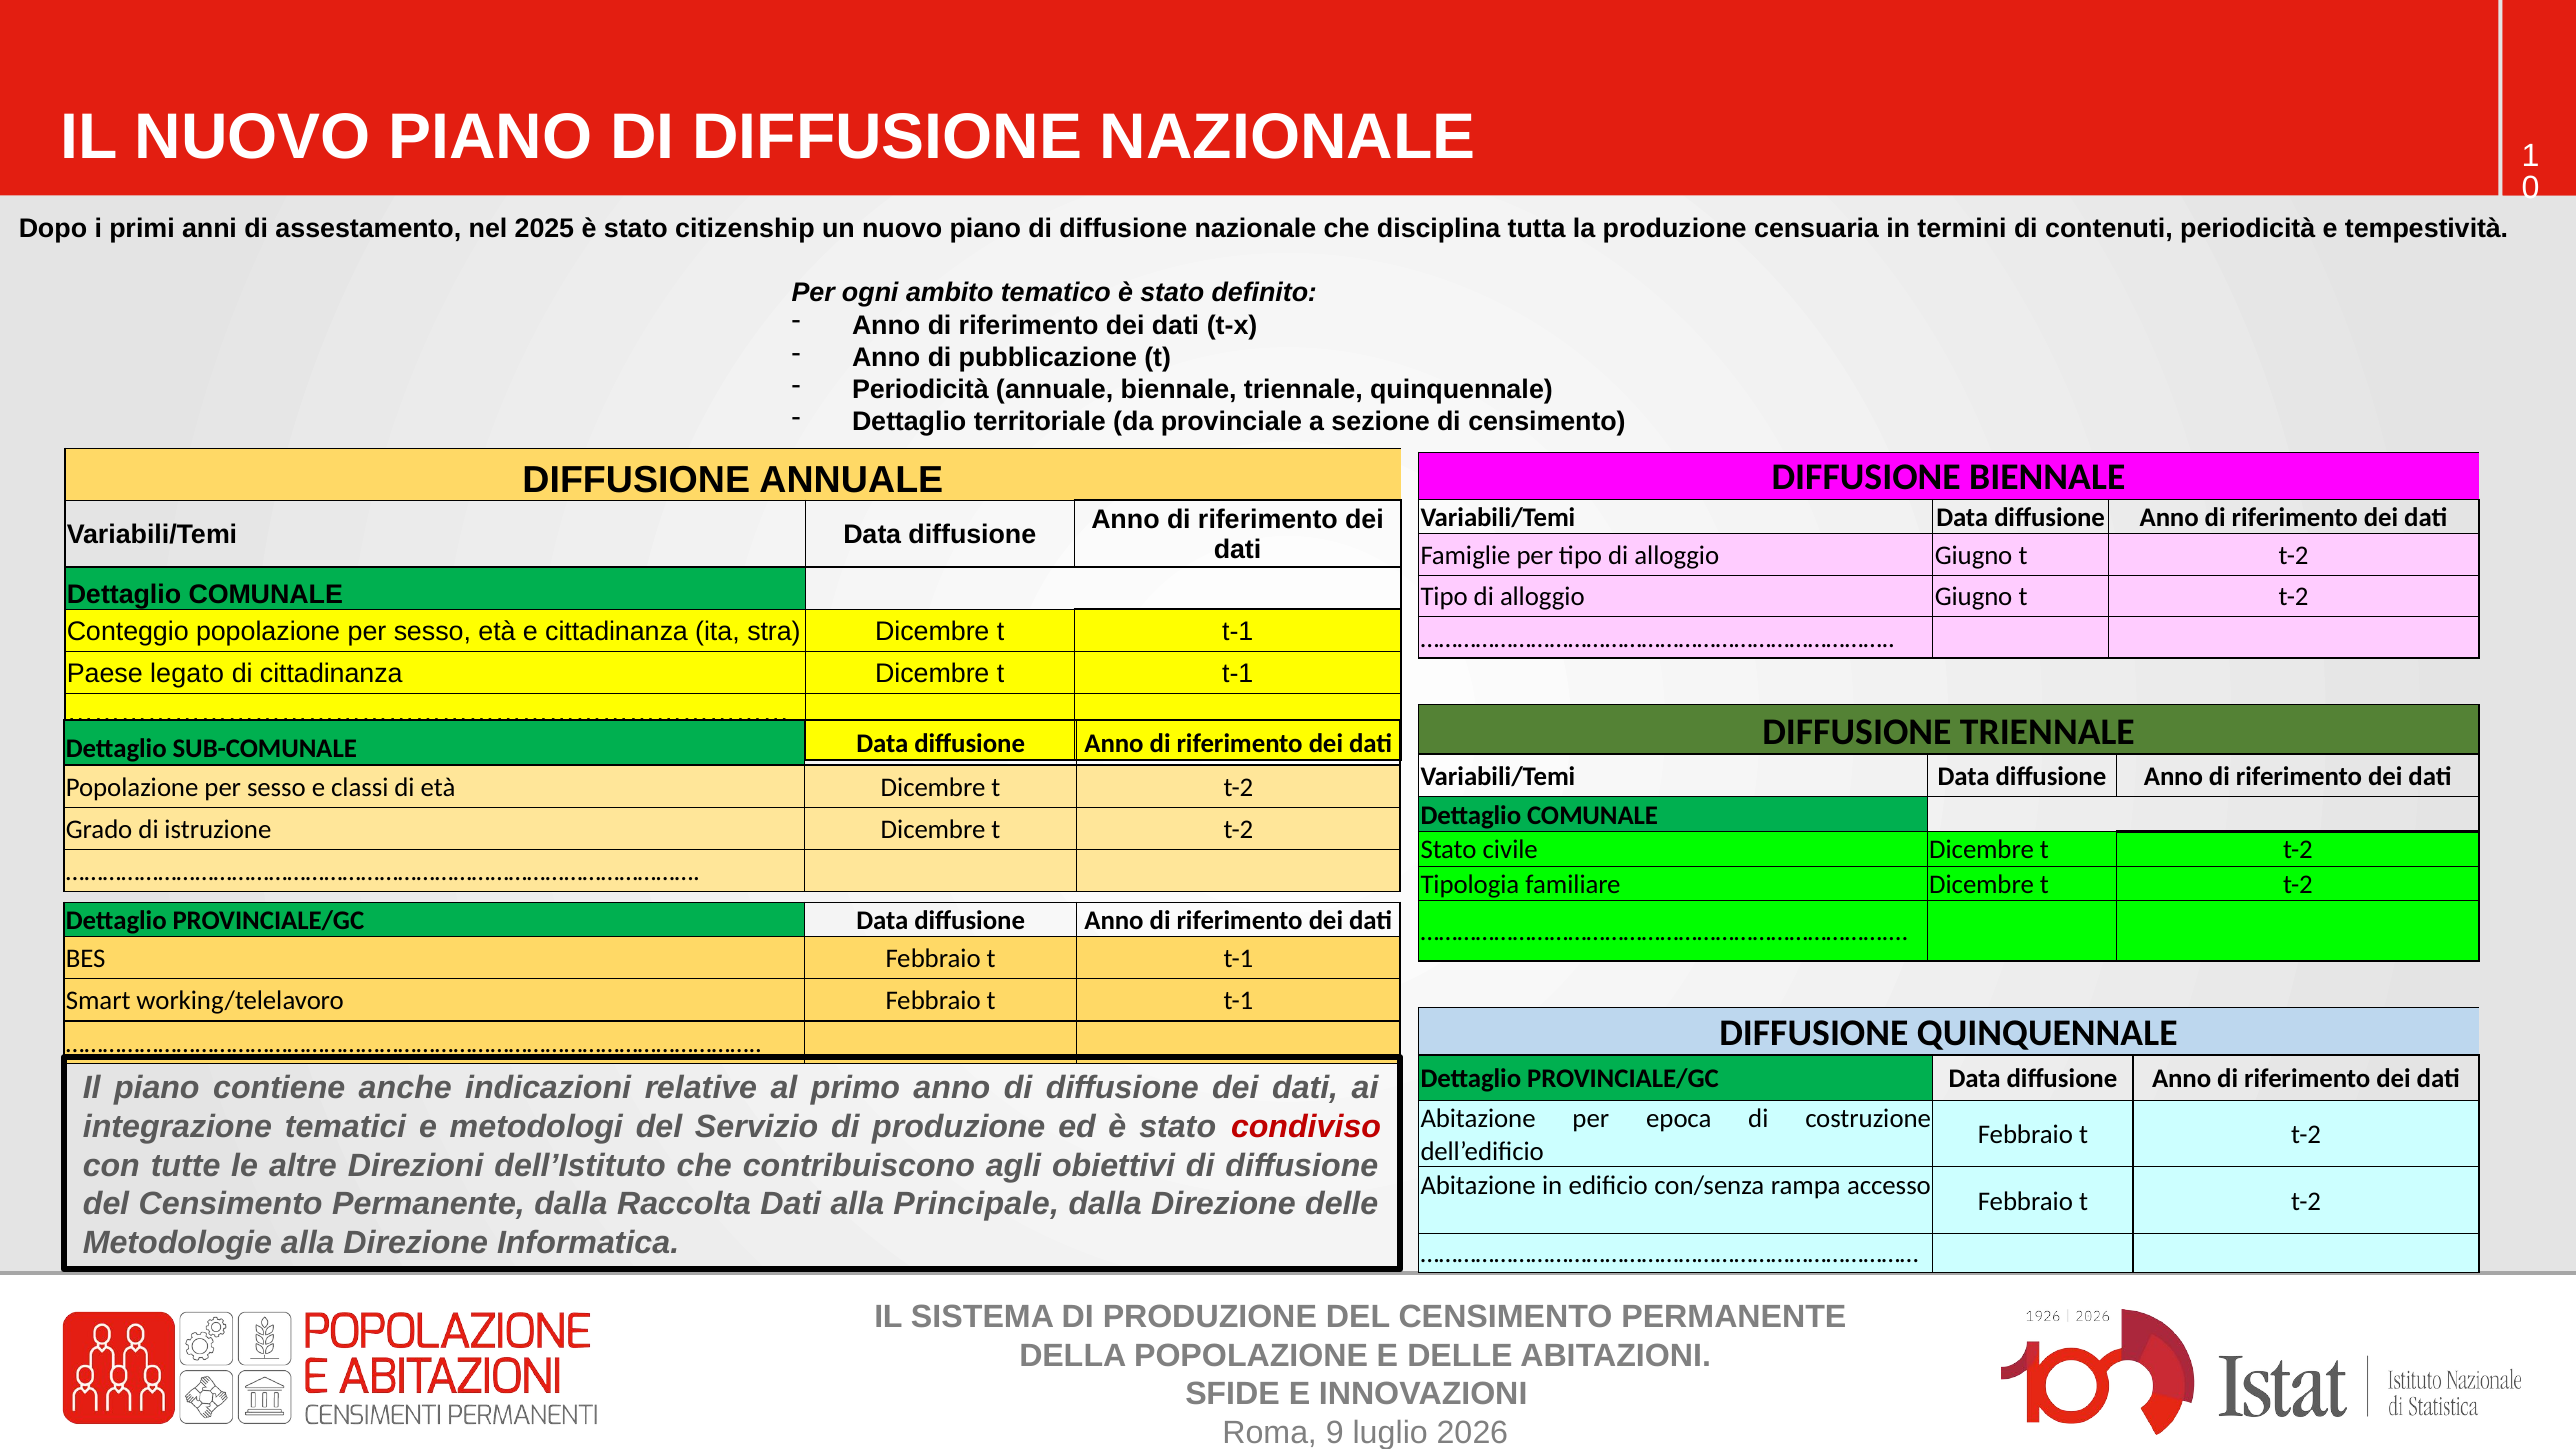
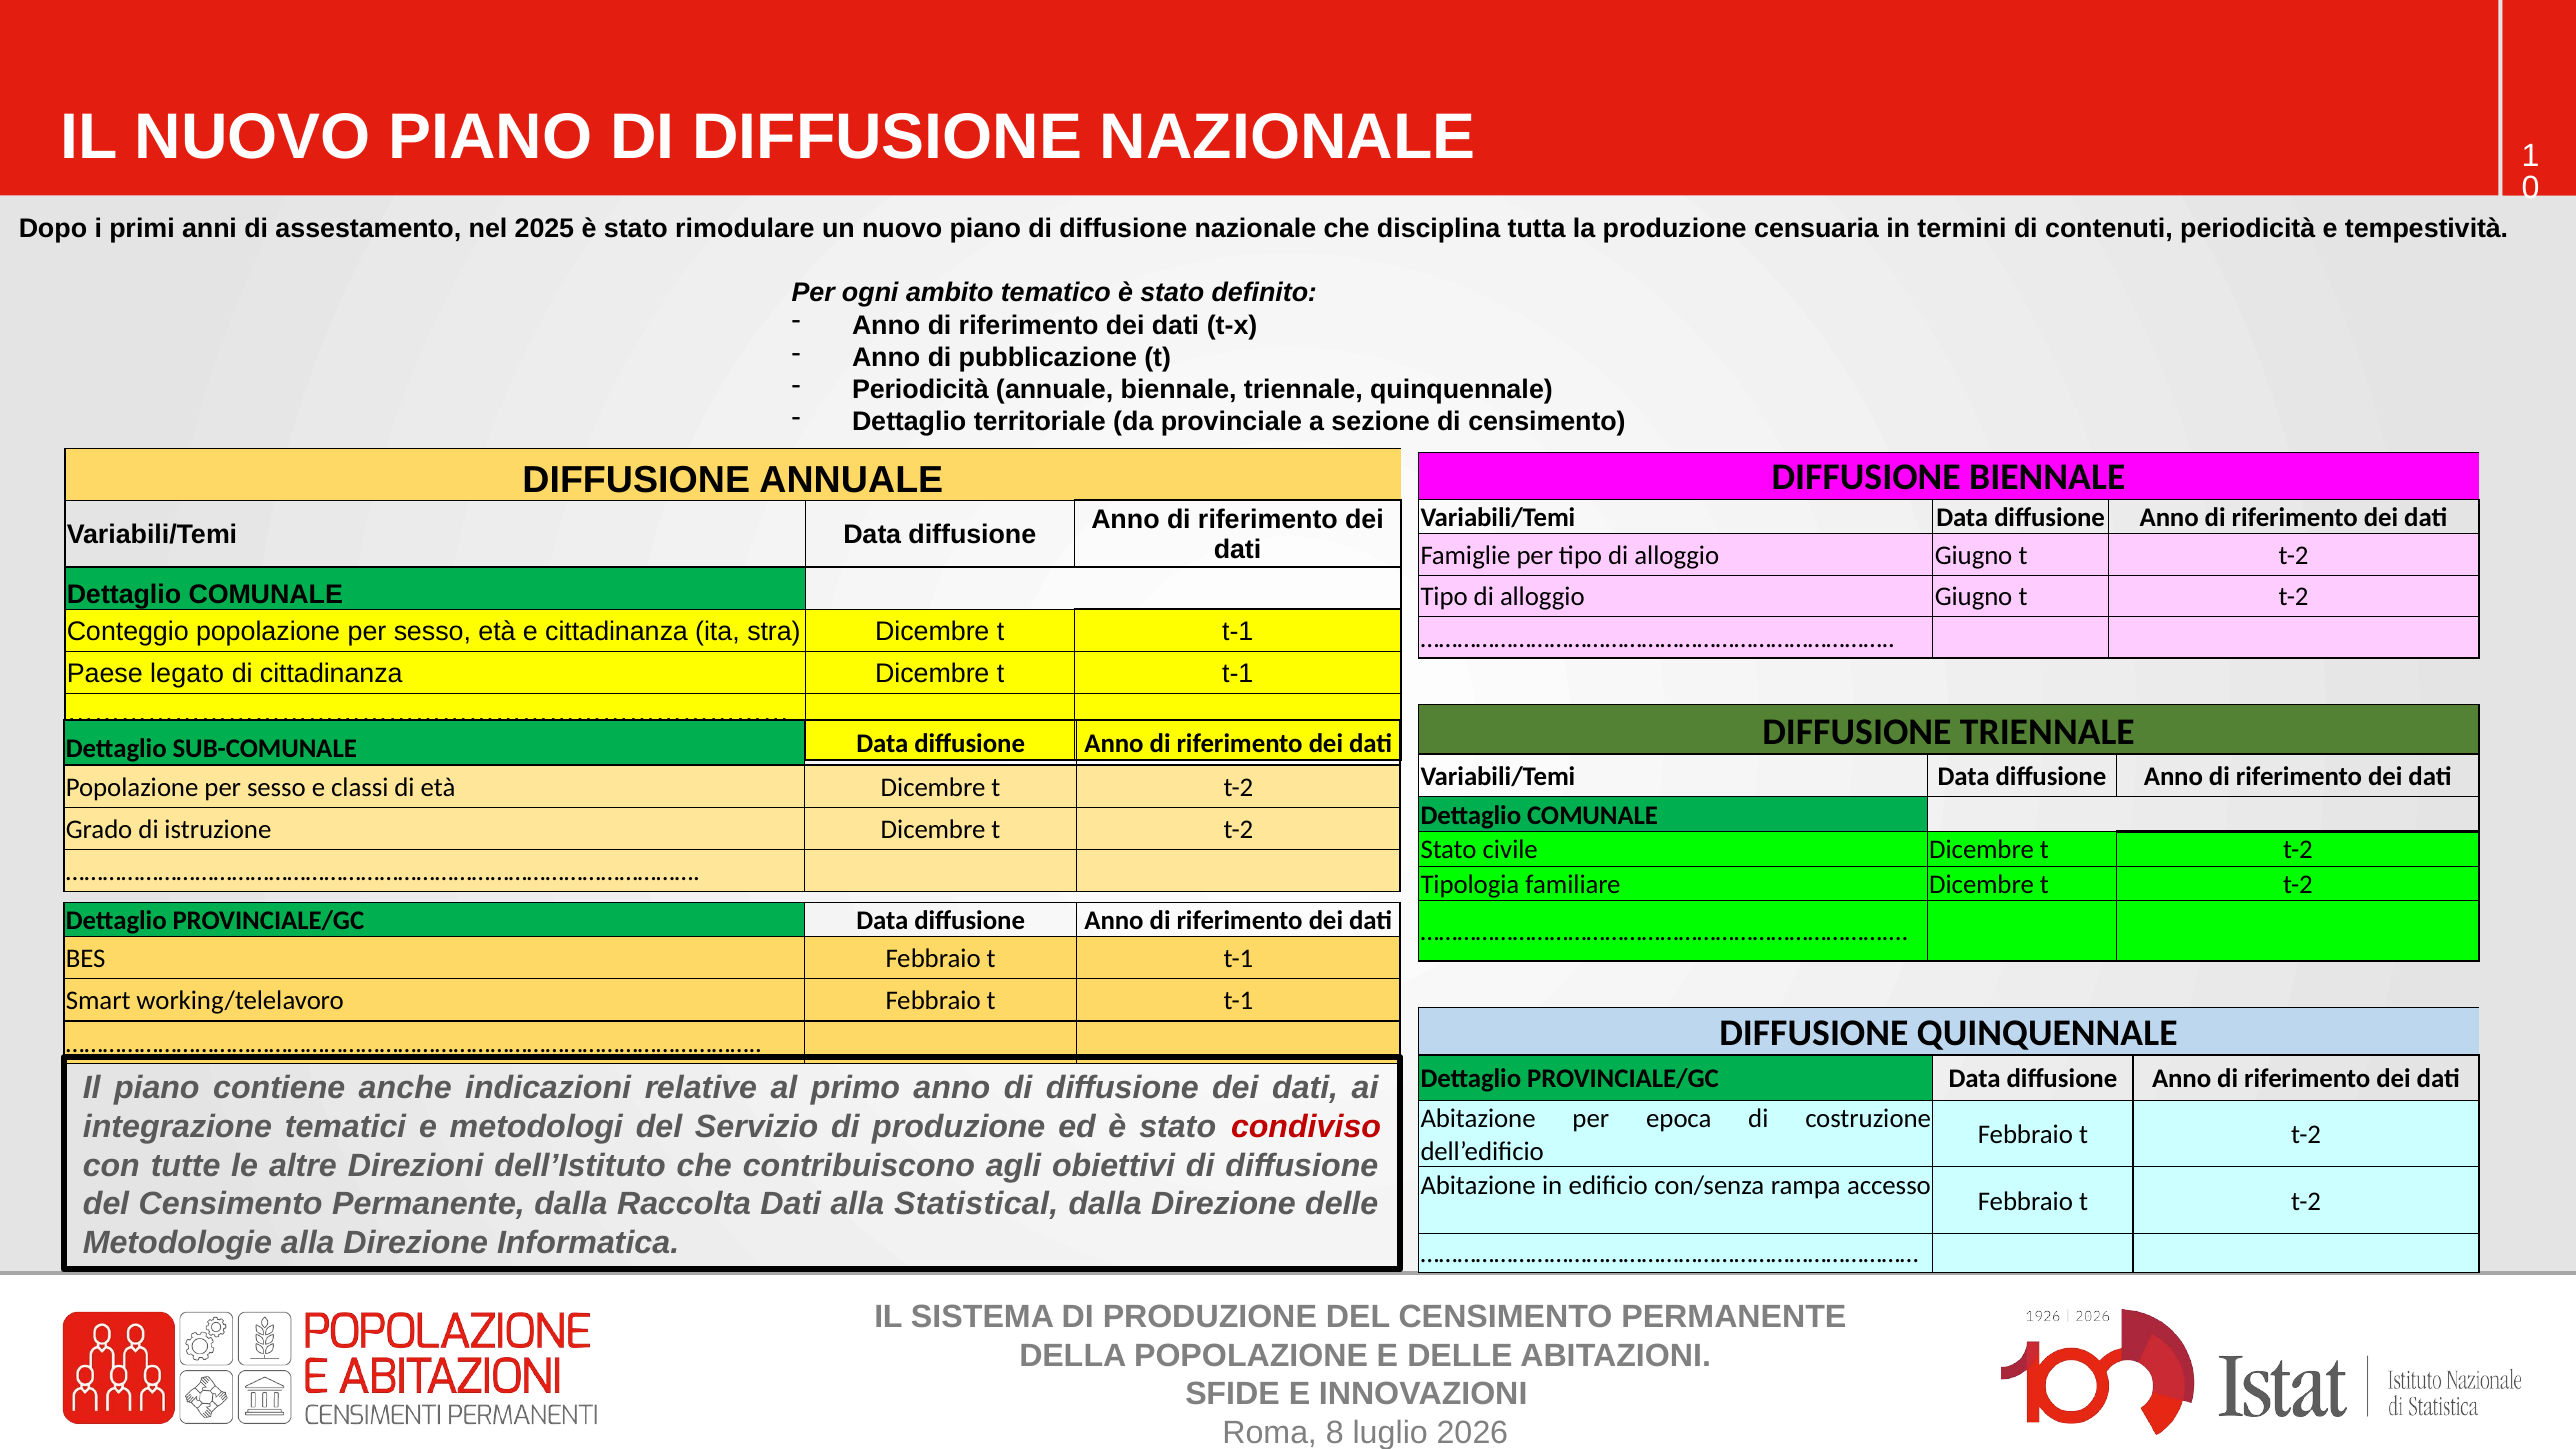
citizenship: citizenship -> rimodulare (745, 229)
Principale: Principale -> Statistical (976, 1204)
9: 9 -> 8 (1335, 1433)
